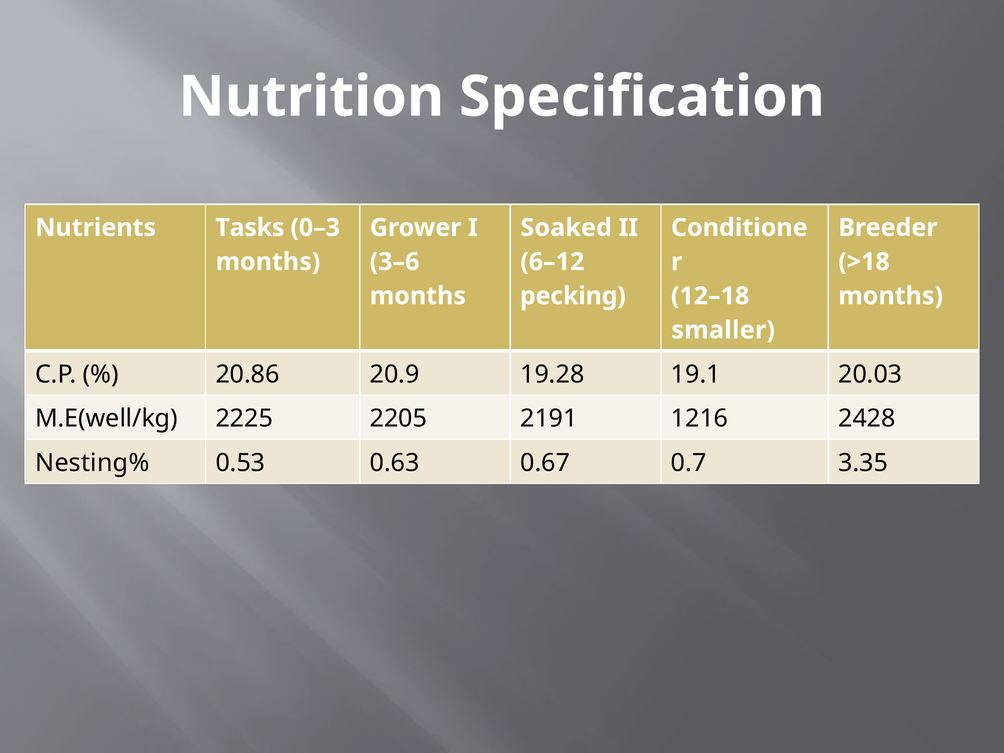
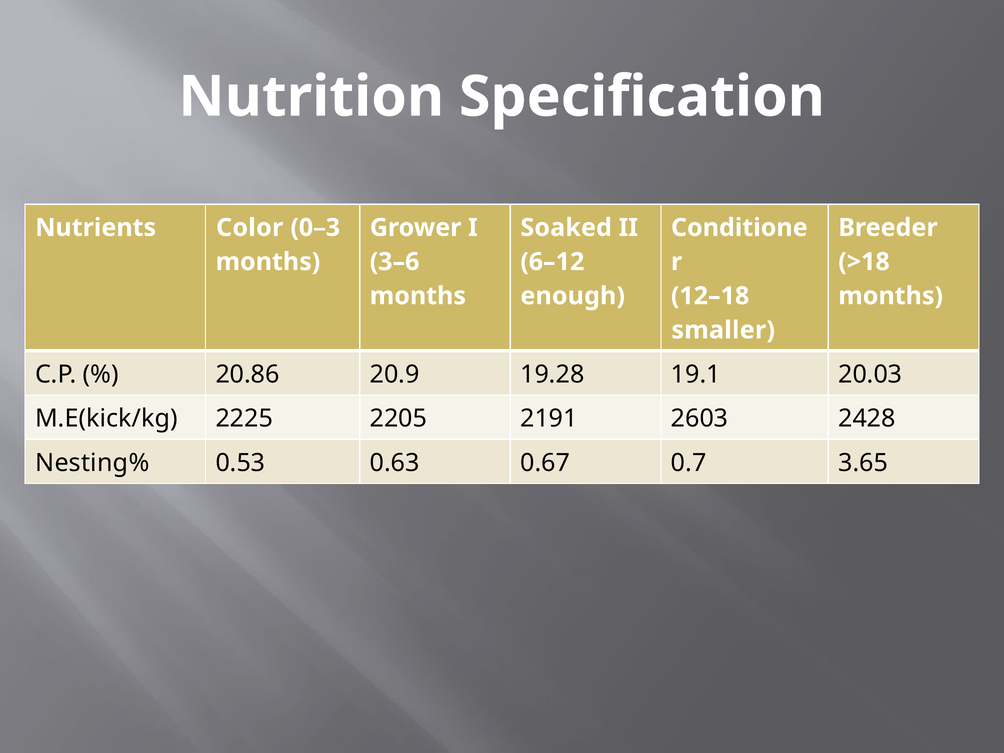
Tasks: Tasks -> Color (250, 228)
pecking: pecking -> enough (573, 296)
M.E(well/kg: M.E(well/kg -> M.E(kick/kg (106, 419)
1216: 1216 -> 2603 (700, 419)
3.35: 3.35 -> 3.65 (863, 463)
